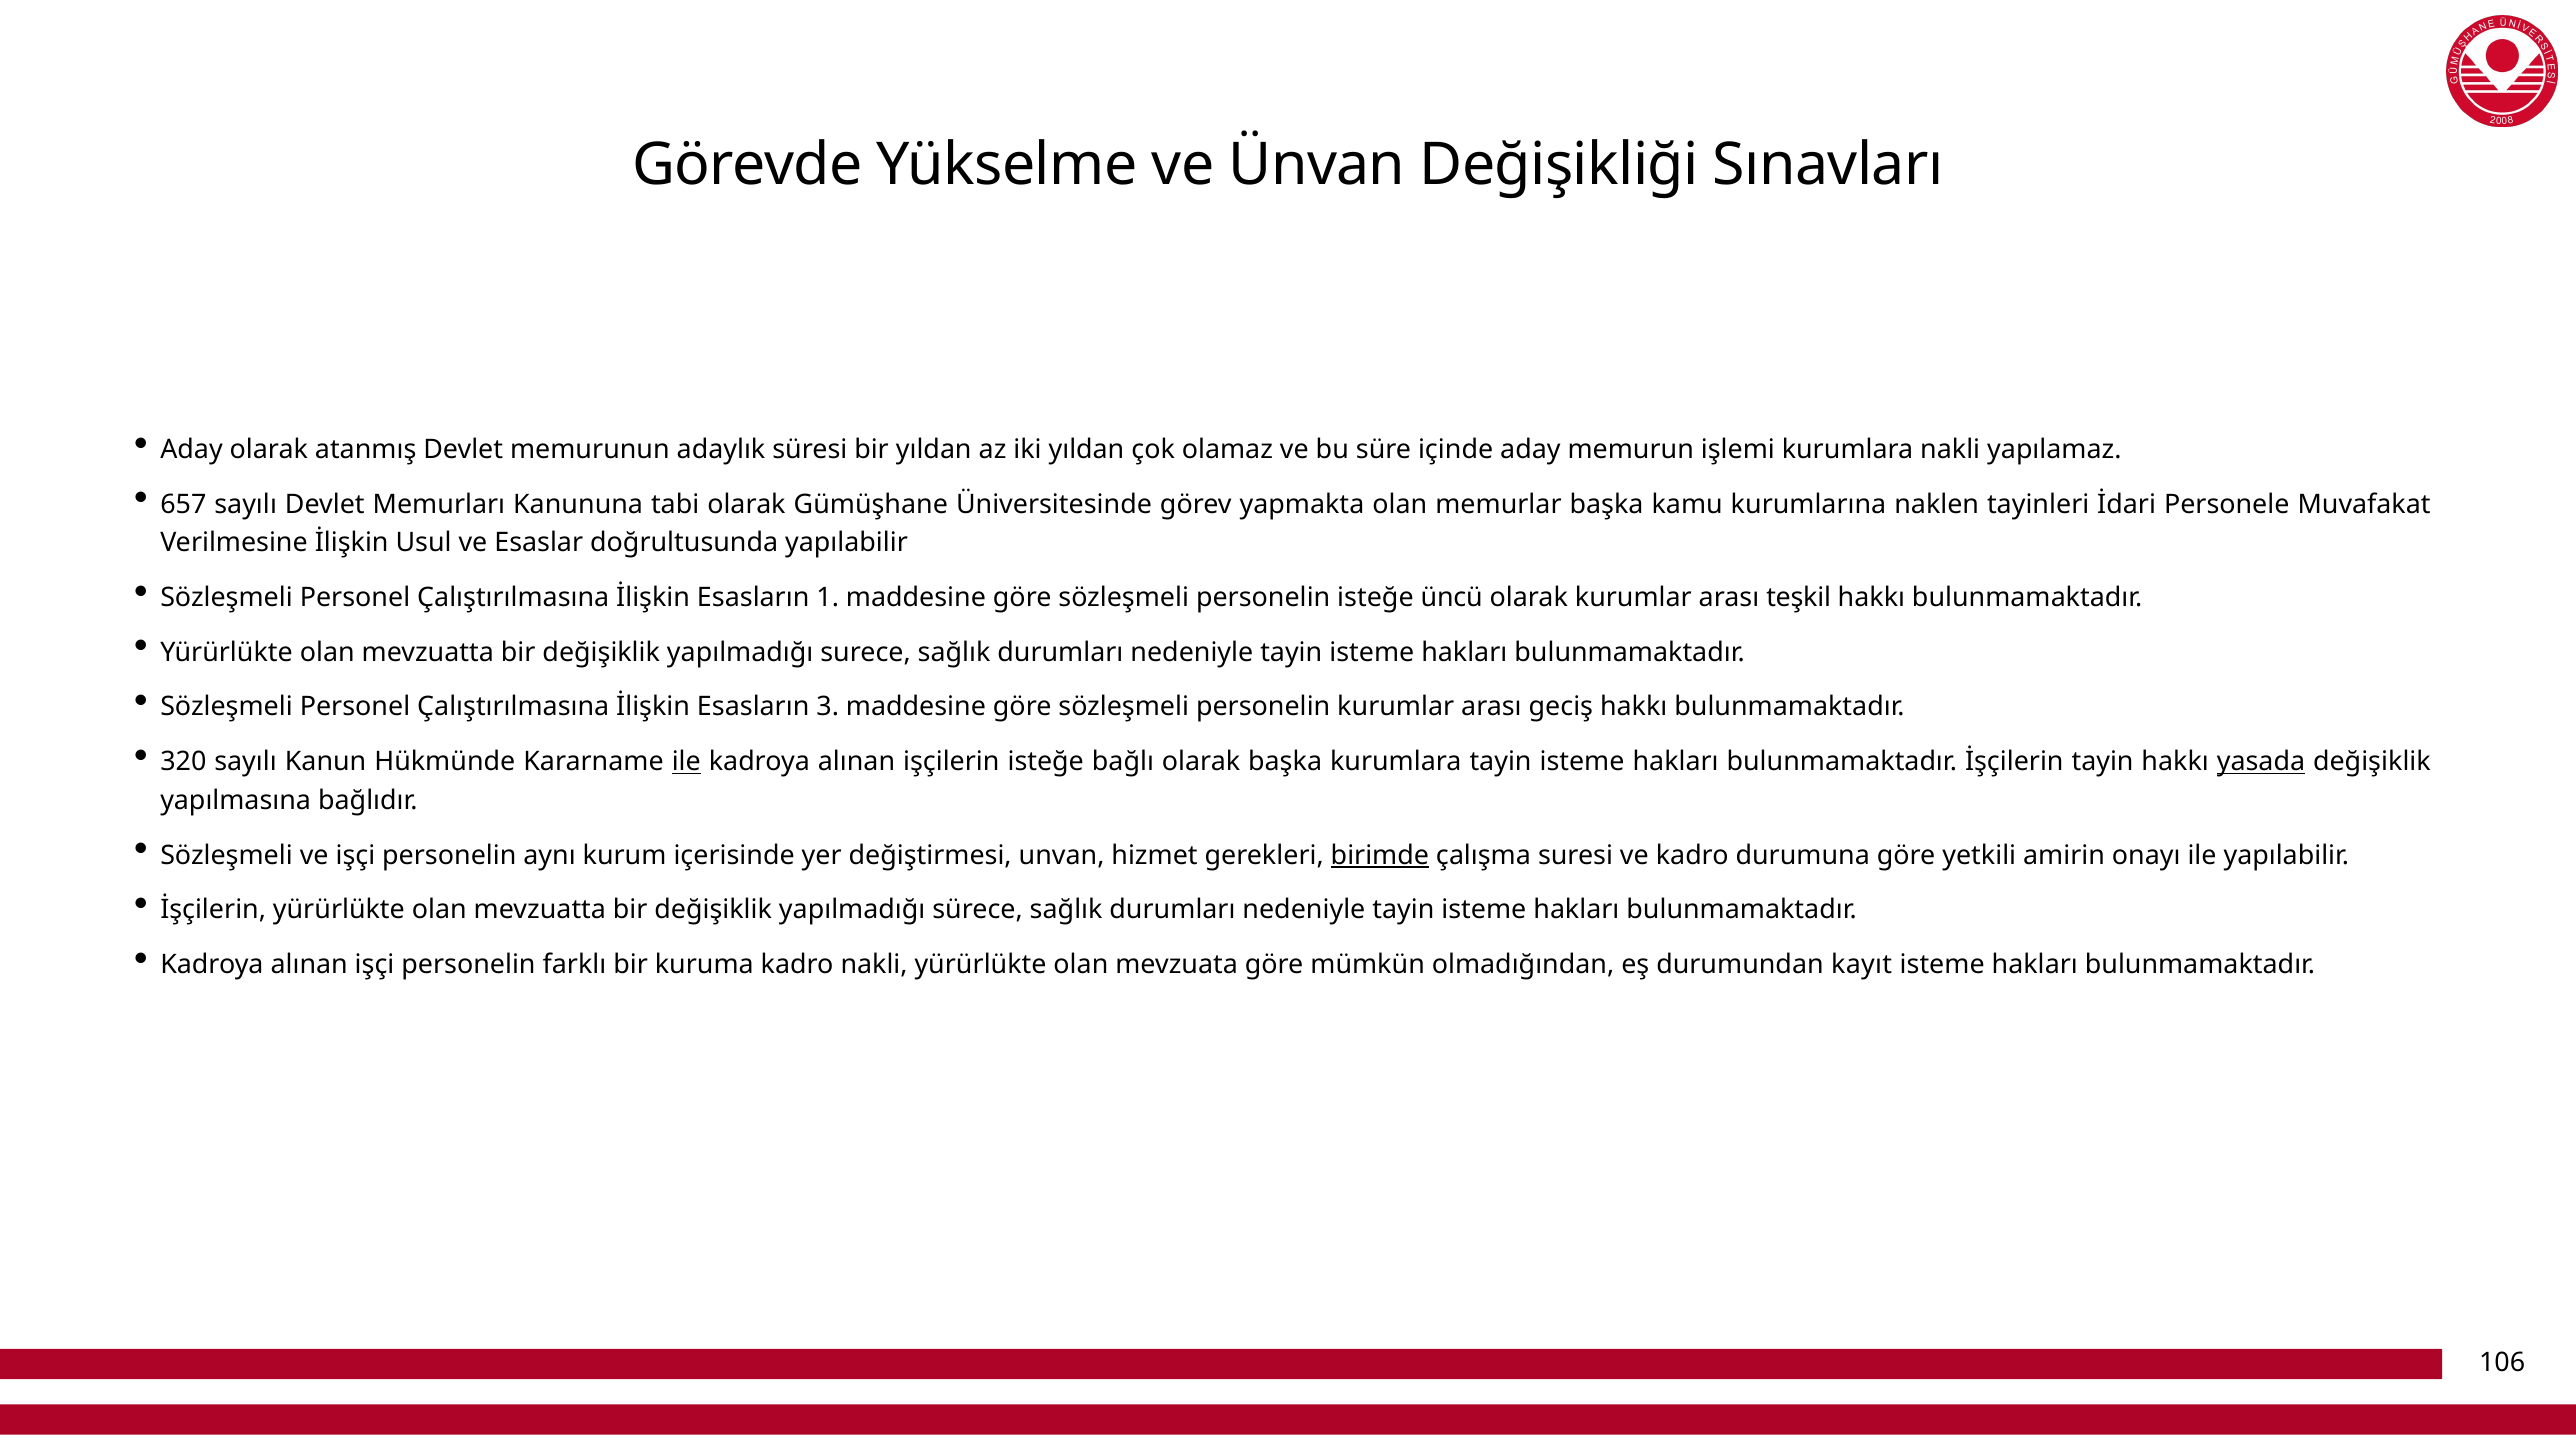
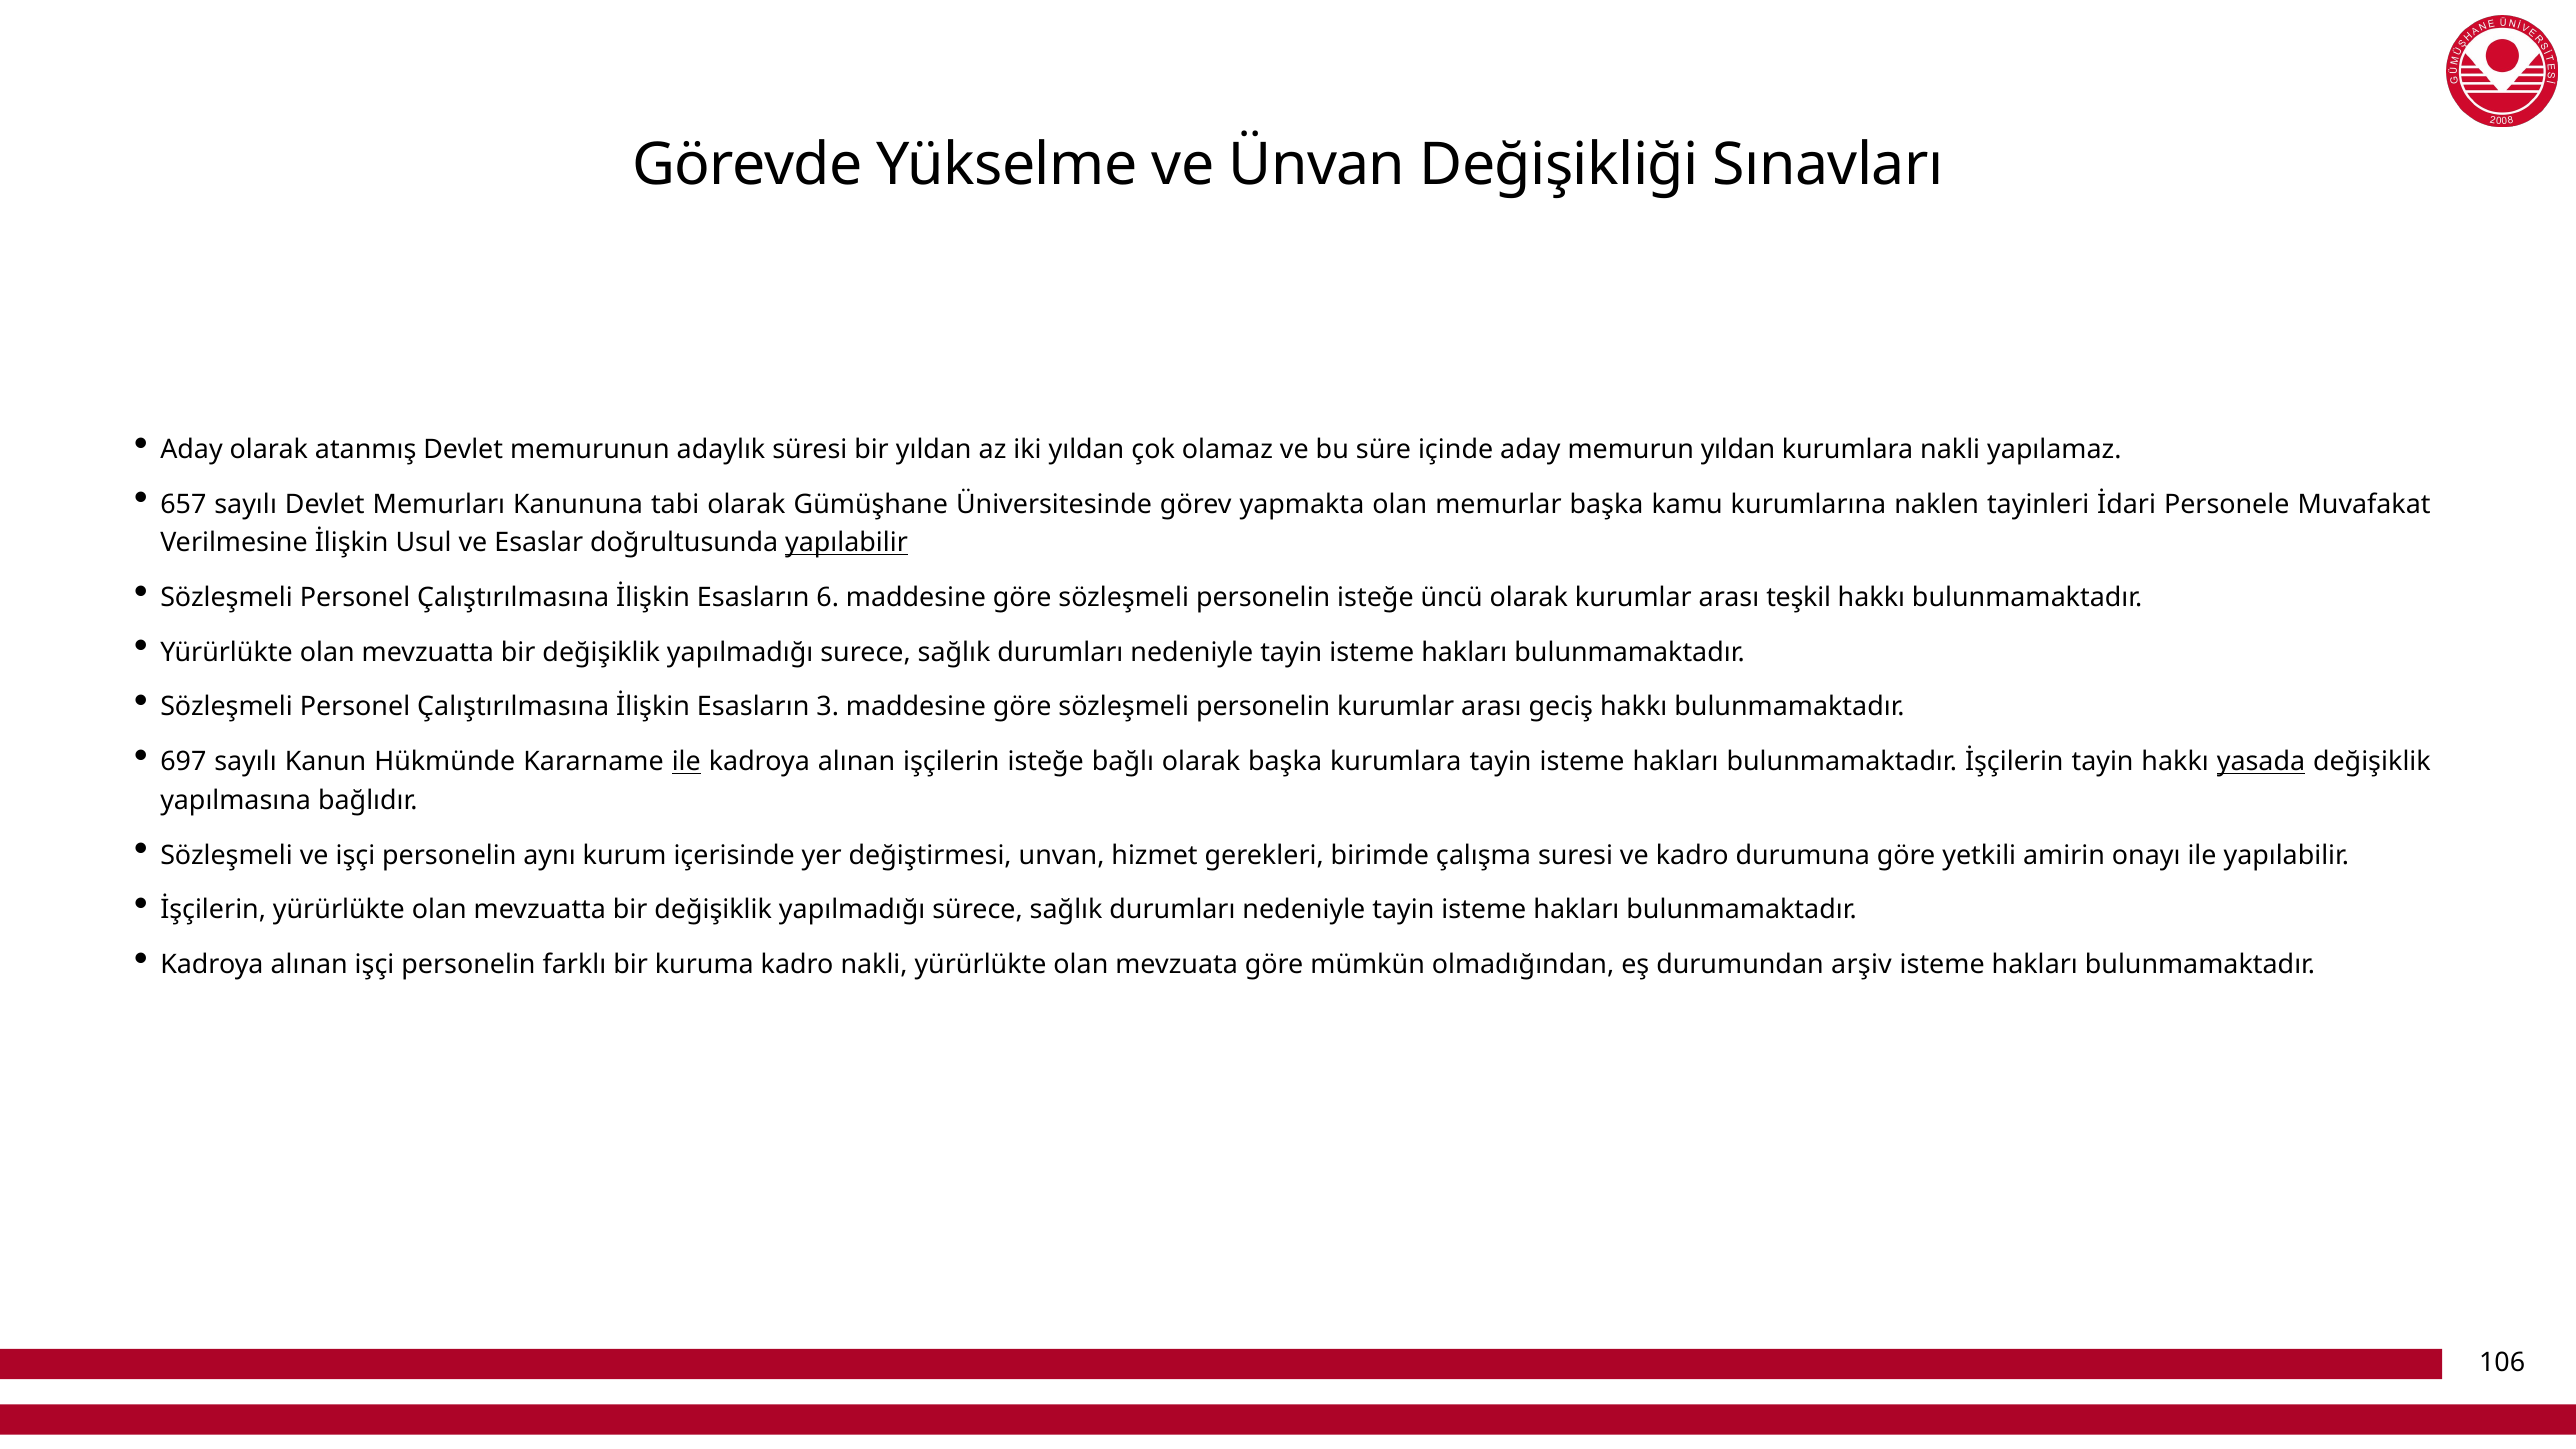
memurun işlemi: işlemi -> yıldan (1738, 450)
yapılabilir underline: none -> present (847, 543)
1: 1 -> 6 (828, 598)
320: 320 -> 697 (183, 762)
birimde underline: present -> none (1380, 855)
kayıt: kayıt -> arşiv (1862, 965)
